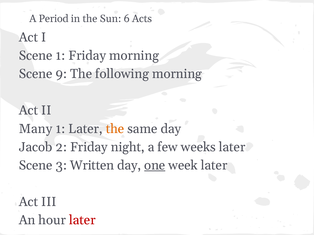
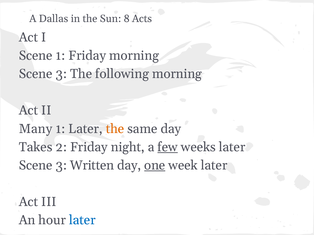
Period: Period -> Dallas (54, 19)
6: 6 -> 8 (127, 19)
9: 9 -> 3 (61, 74)
Jacob: Jacob -> Takes (36, 147)
few underline: none -> present (168, 147)
later colour: red -> blue (82, 221)
